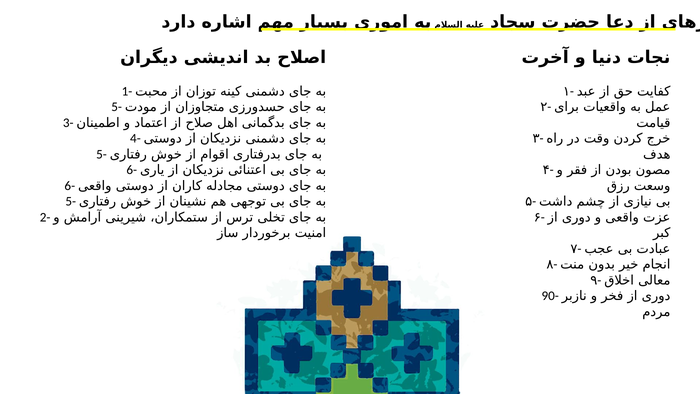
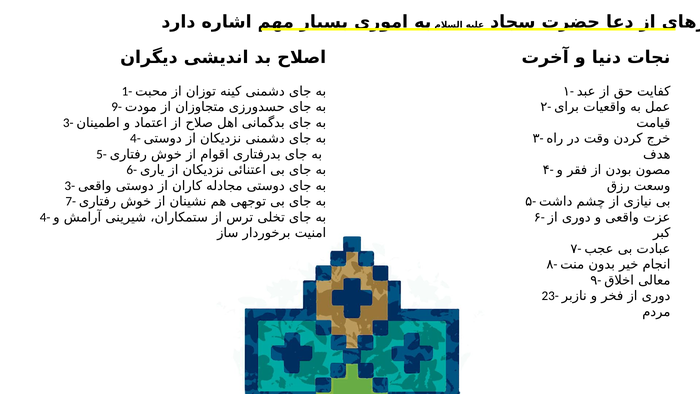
5-: 5- -> 9- (117, 107)
6-: 6- -> 3- (70, 186)
5-: 5- -> 7- (71, 201)
2-: 2- -> 4- (45, 217)
90-: 90- -> 23- (550, 296)
